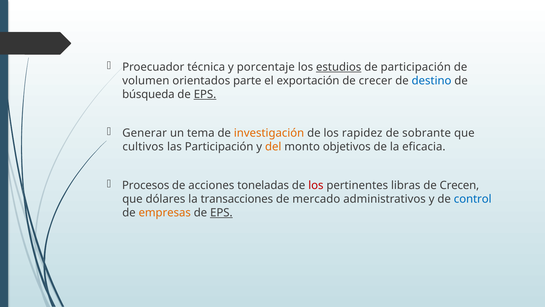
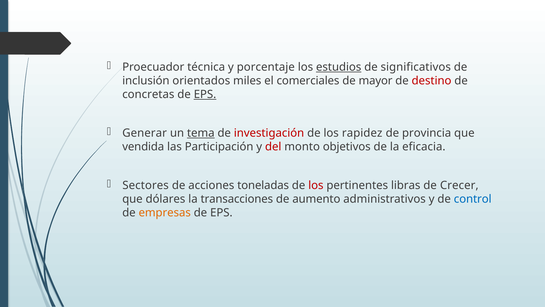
de participación: participación -> significativos (416, 67)
volumen: volumen -> inclusión (146, 81)
parte: parte -> miles (247, 81)
exportación: exportación -> comerciales (308, 81)
crecer: crecer -> mayor (376, 81)
destino colour: blue -> red (432, 81)
búsqueda: búsqueda -> concretas (148, 94)
tema underline: none -> present (201, 133)
investigación colour: orange -> red (269, 133)
sobrante: sobrante -> provincia (427, 133)
cultivos: cultivos -> vendida (143, 147)
del colour: orange -> red (273, 147)
Procesos: Procesos -> Sectores (146, 185)
Crecen: Crecen -> Crecer (459, 185)
mercado: mercado -> aumento (316, 199)
EPS underline: present -> none (221, 213)
